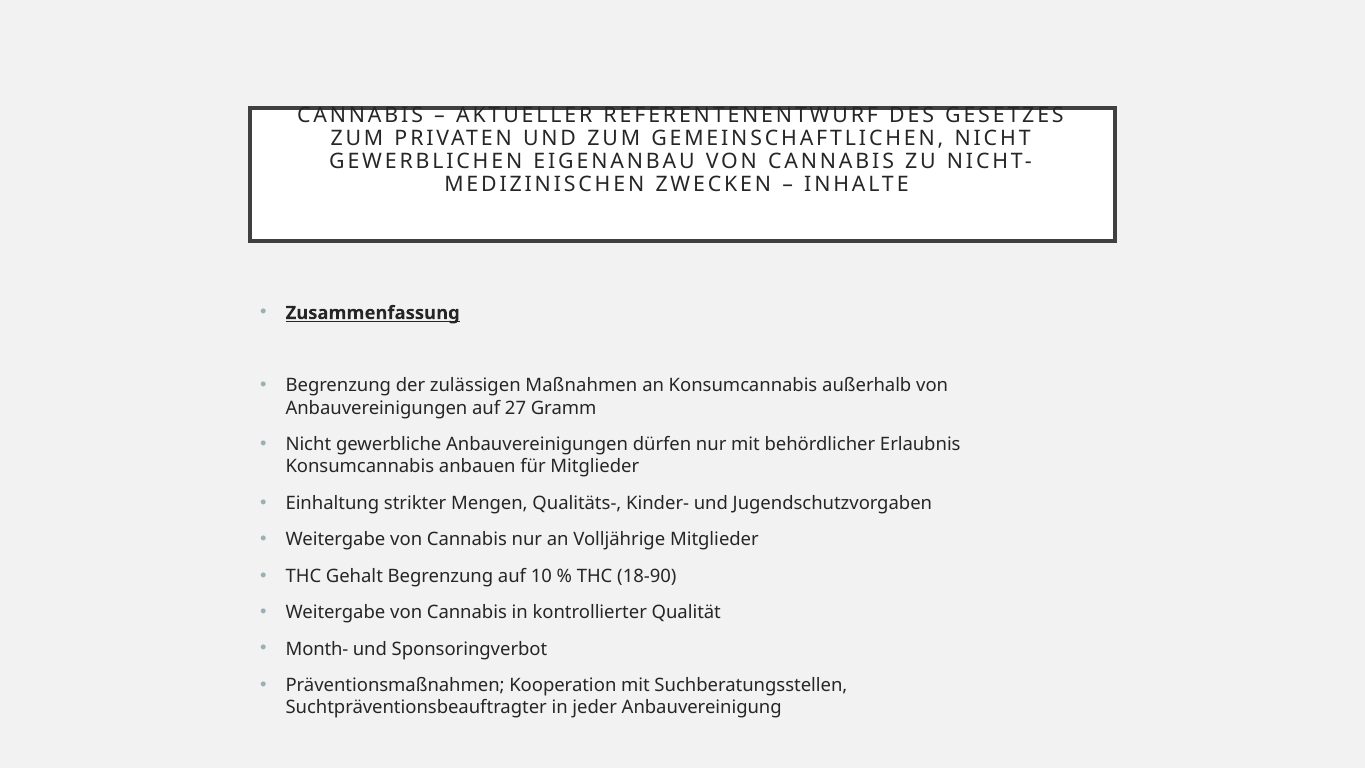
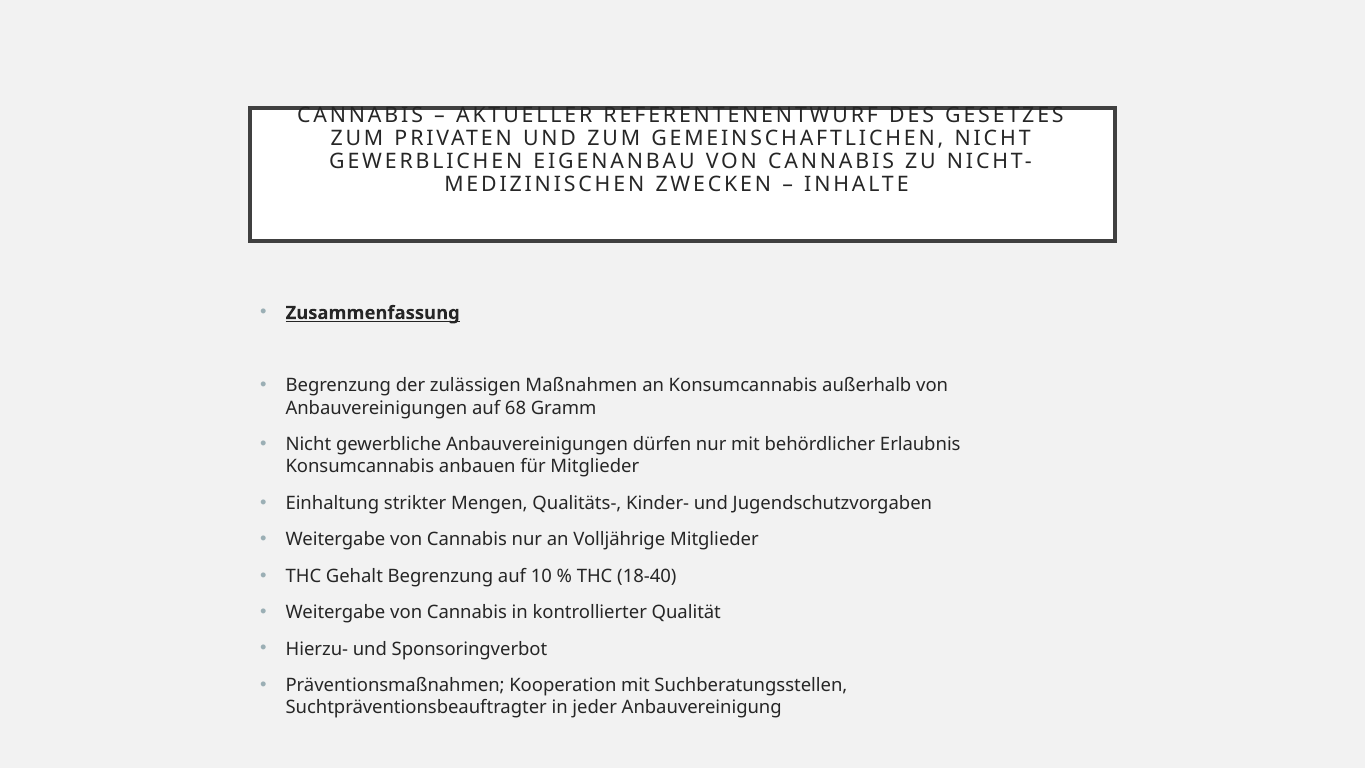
27: 27 -> 68 (516, 408)
18-90: 18-90 -> 18-40 (647, 576)
Month-: Month- -> Hierzu- (317, 649)
